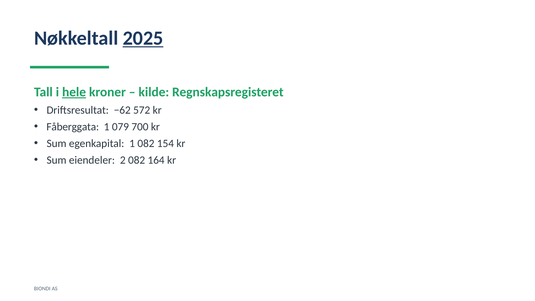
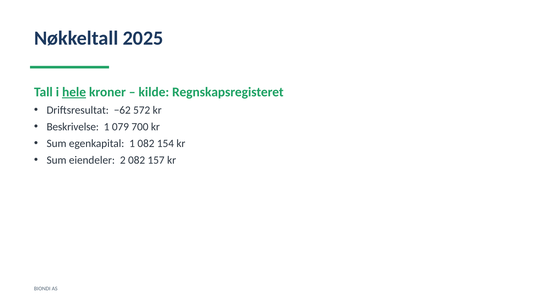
2025 underline: present -> none (143, 38)
Fåberggata: Fåberggata -> Beskrivelse (73, 127)
164: 164 -> 157 (156, 160)
